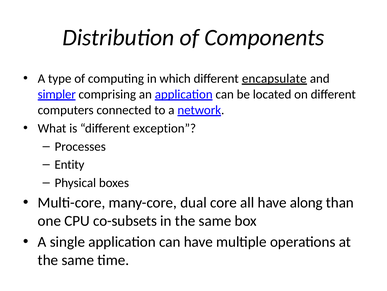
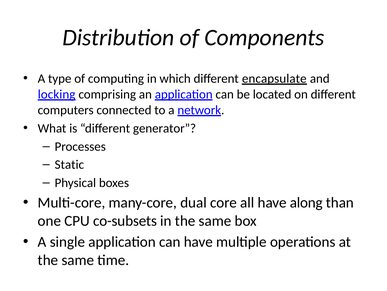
simpler: simpler -> locking (57, 94)
exception: exception -> generator (165, 128)
Entity: Entity -> Static (69, 164)
